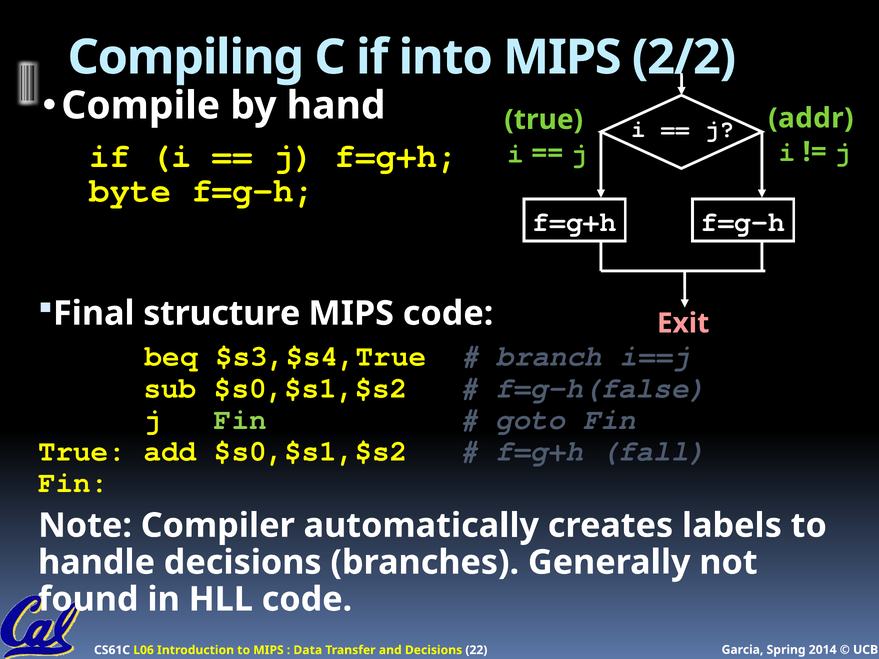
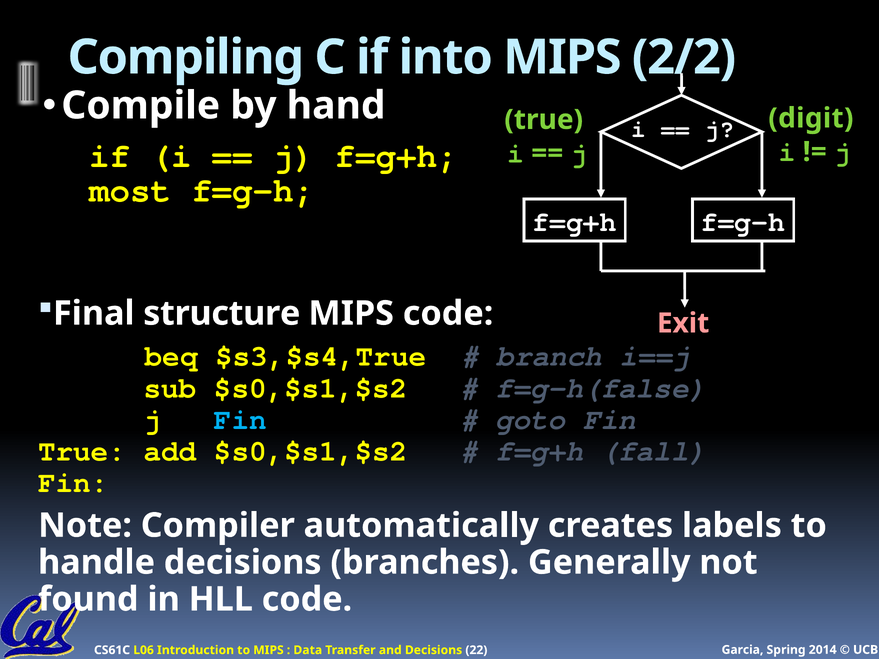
addr: addr -> digit (811, 118)
byte: byte -> most (130, 191)
Fin colour: light green -> light blue (240, 420)
